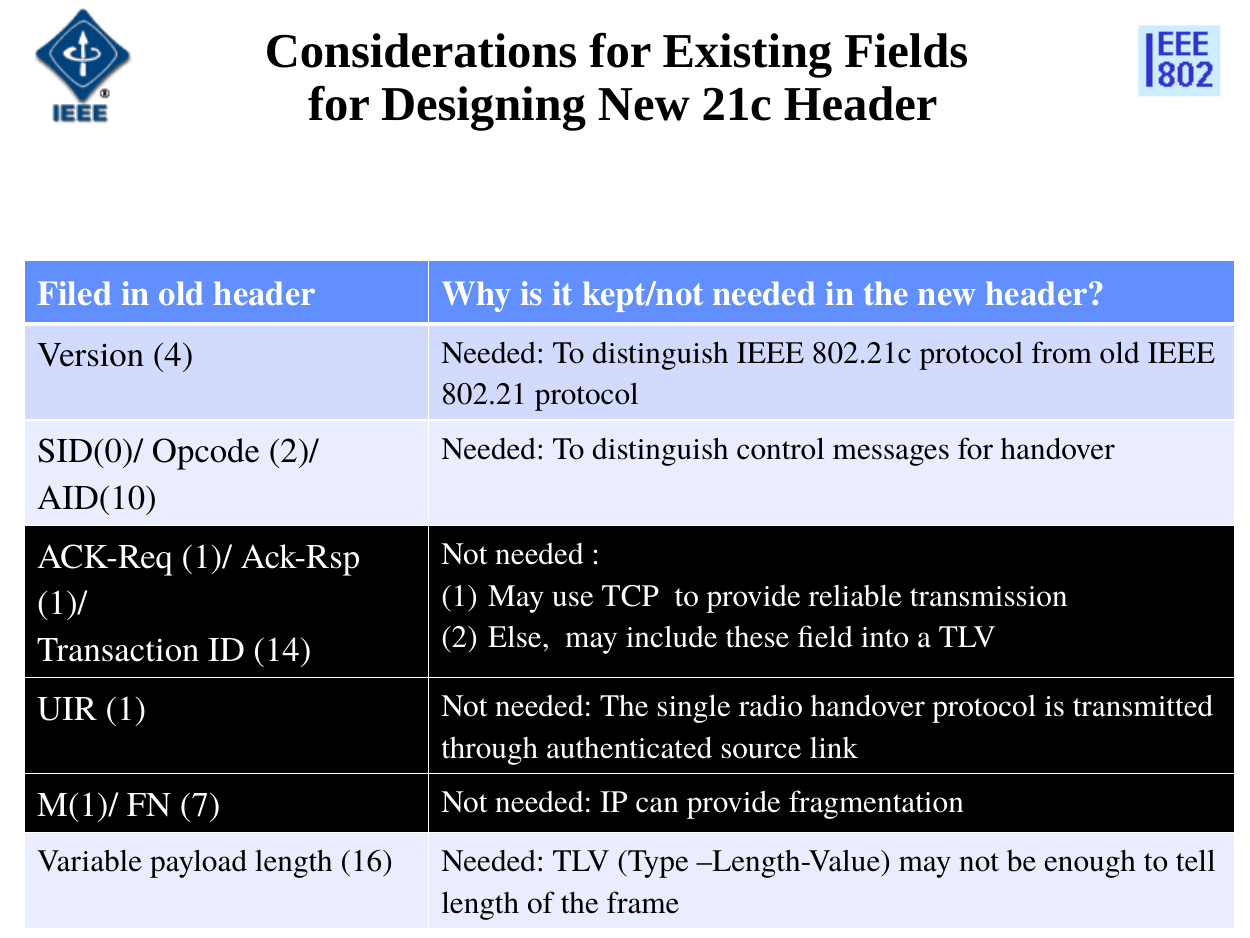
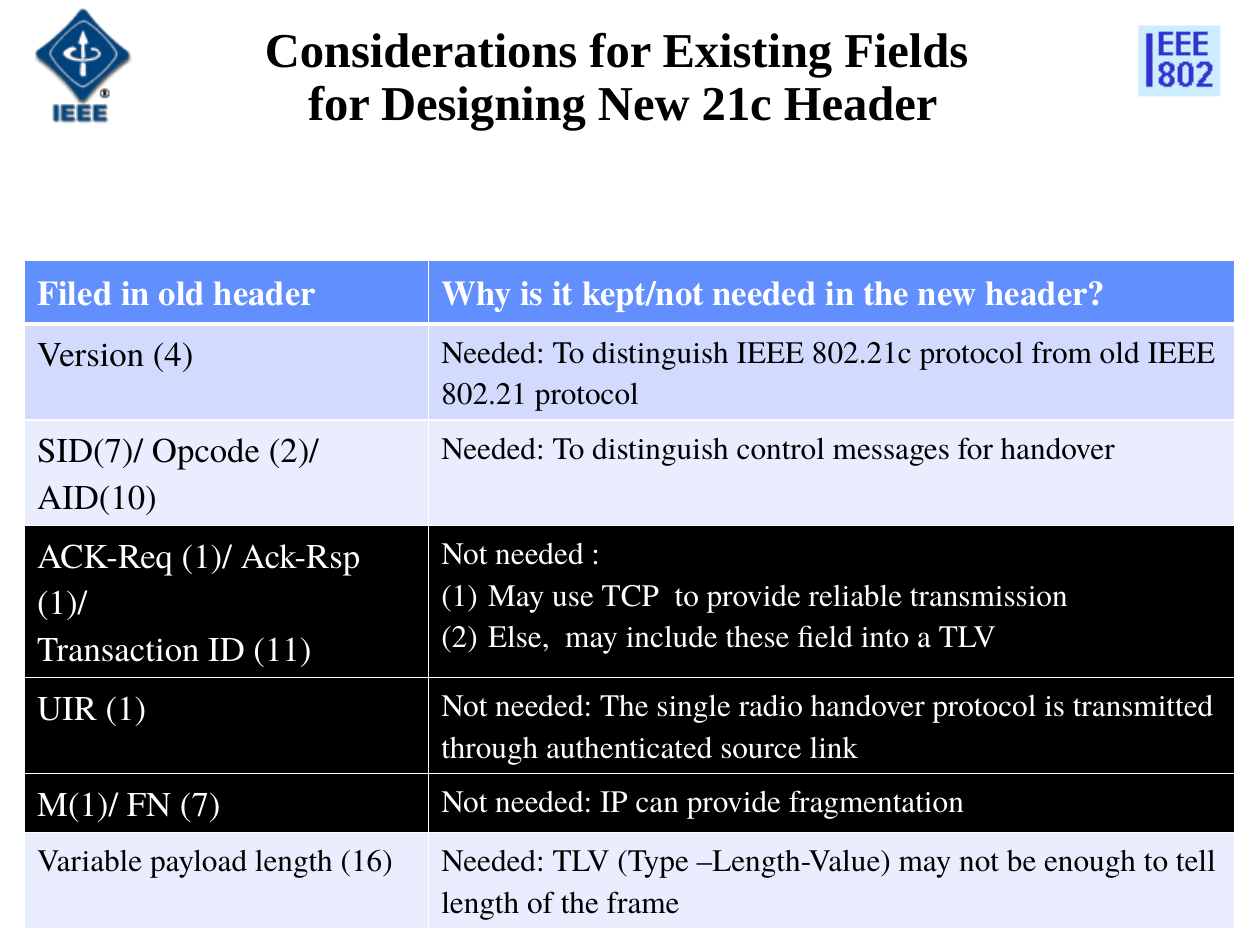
SID(0)/: SID(0)/ -> SID(7)/ (90, 451)
14: 14 -> 11 (282, 649)
